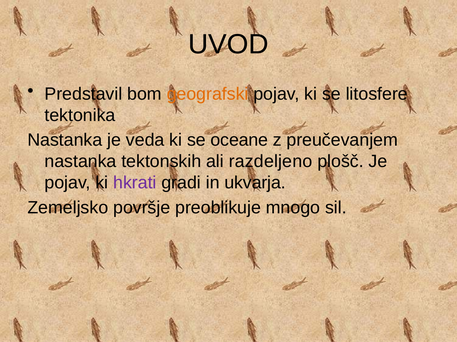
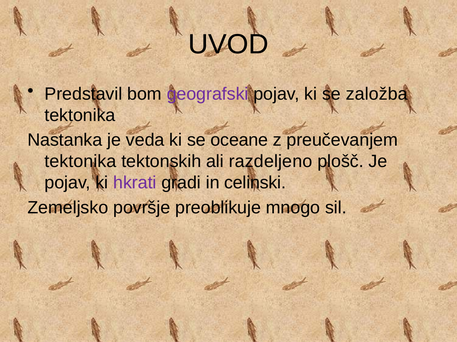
geografski colour: orange -> purple (208, 94)
litosfere: litosfere -> založba (377, 94)
nastanka: nastanka -> tektonika (80, 162)
ukvarja: ukvarja -> celinski (255, 183)
